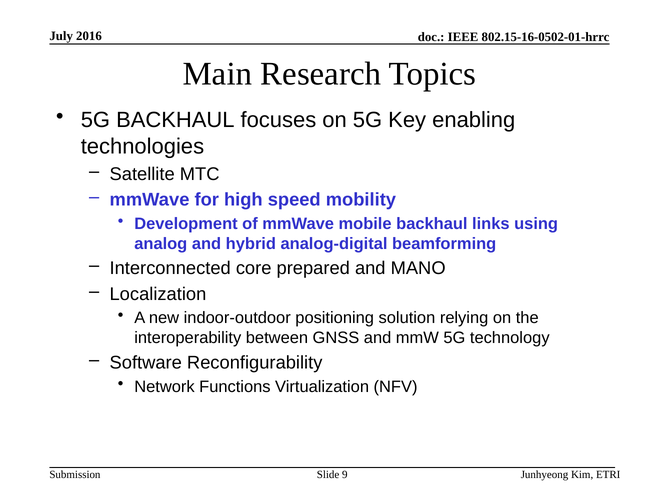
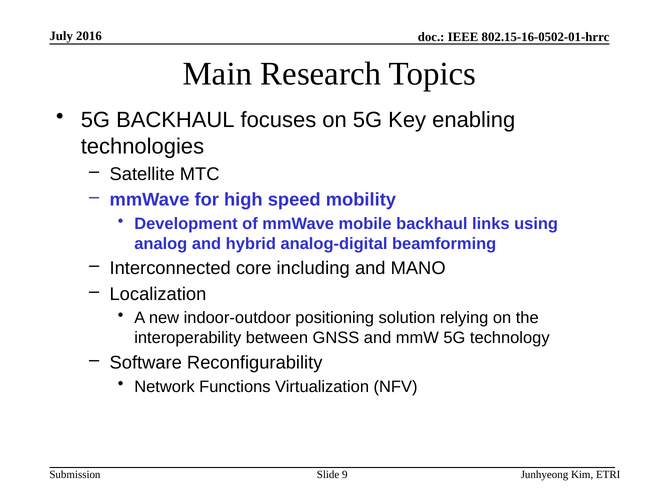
prepared: prepared -> including (313, 268)
